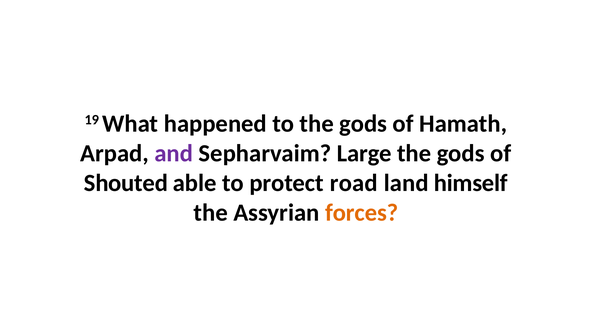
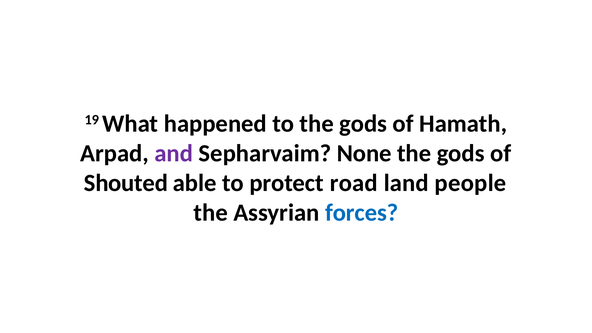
Large: Large -> None (364, 153)
himself: himself -> people (470, 183)
forces colour: orange -> blue (362, 213)
